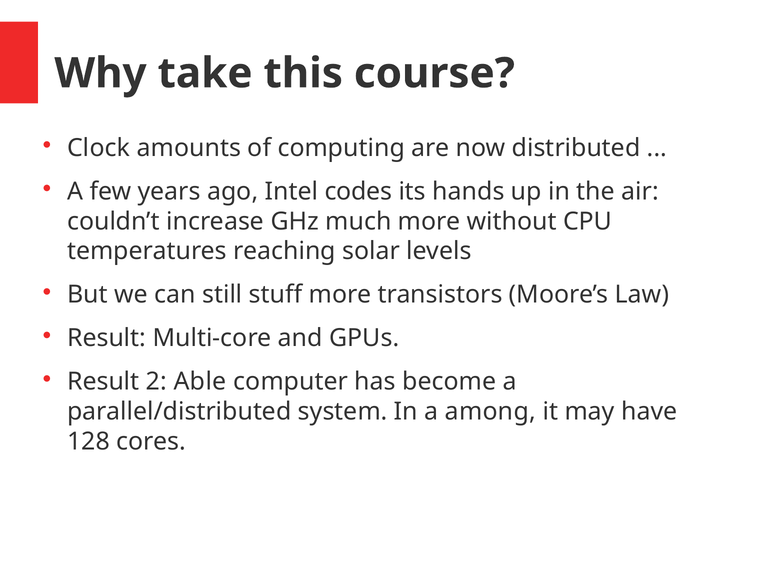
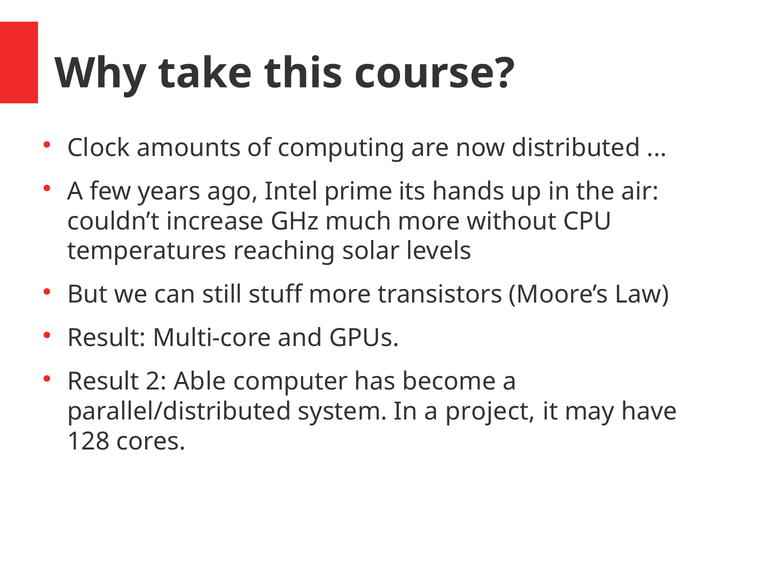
codes: codes -> prime (358, 191)
among: among -> project (490, 411)
